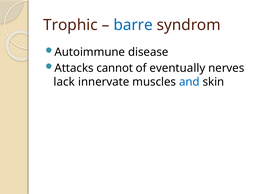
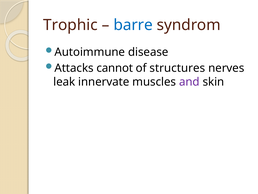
eventually: eventually -> structures (177, 68)
lack: lack -> leak (64, 82)
and colour: blue -> purple (189, 82)
